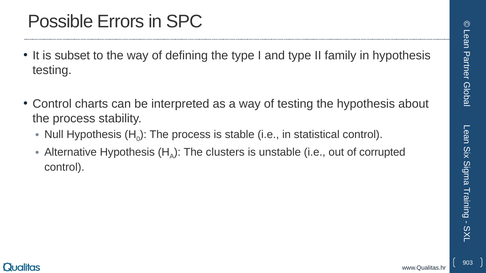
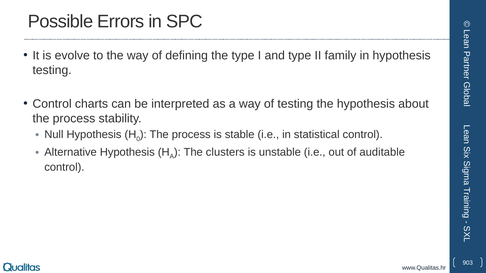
subset: subset -> evolve (72, 56)
corrupted: corrupted -> auditable (382, 152)
